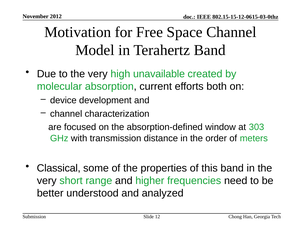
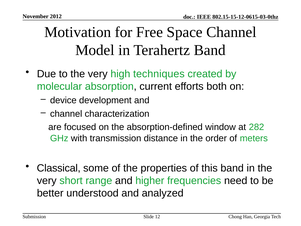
unavailable: unavailable -> techniques (159, 74)
303: 303 -> 282 (256, 127)
